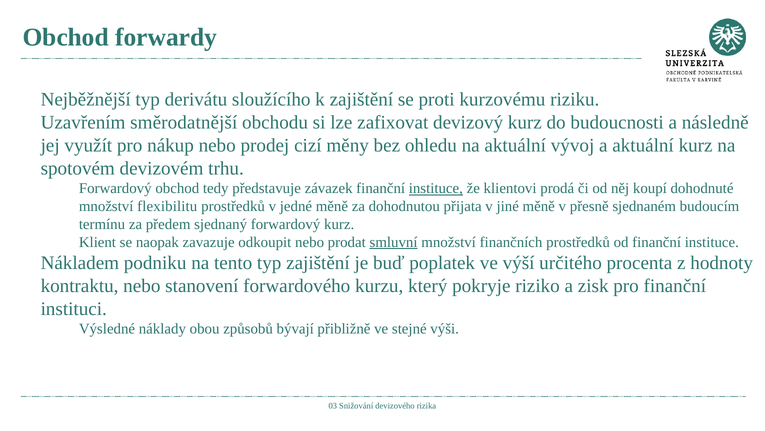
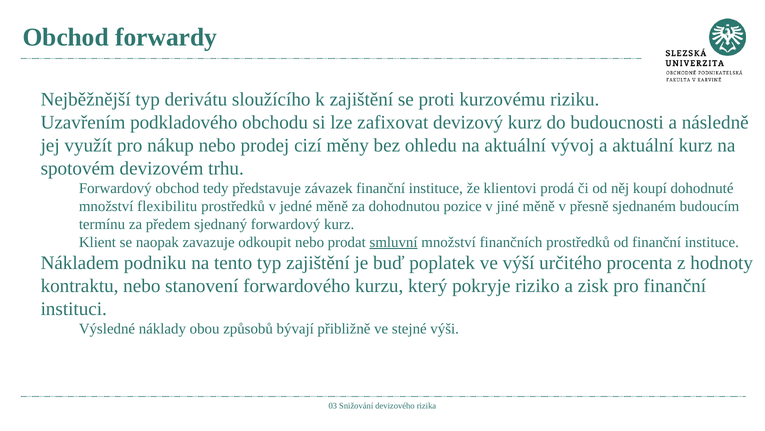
směrodatnější: směrodatnější -> podkladového (184, 122)
instituce underline: present -> none (436, 188)
přijata: přijata -> pozice (463, 206)
